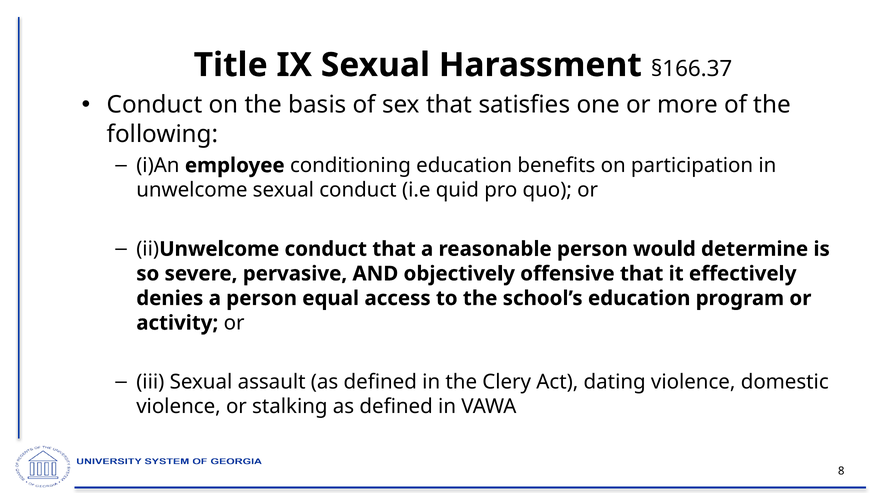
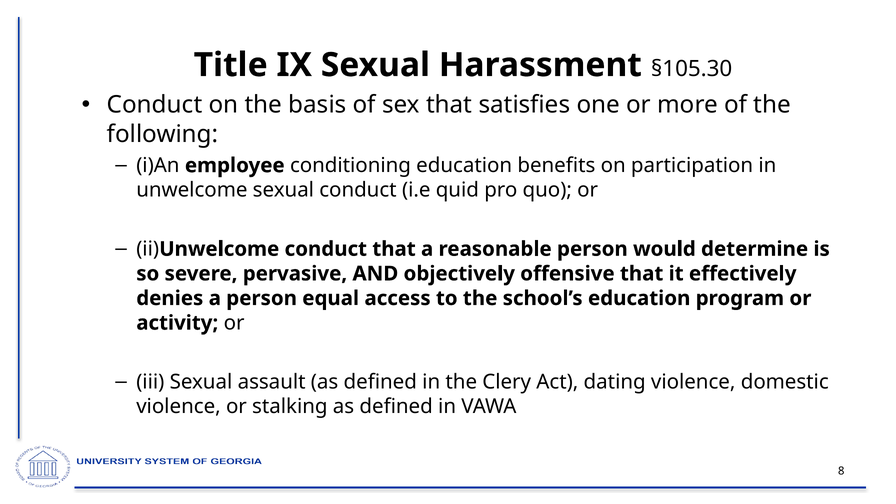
§166.37: §166.37 -> §105.30 (692, 69)
